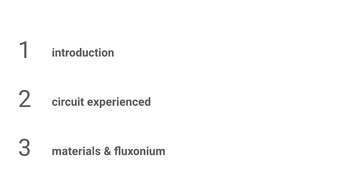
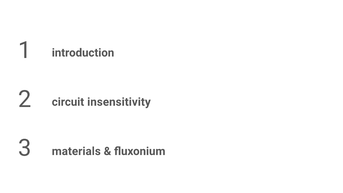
experienced: experienced -> insensitivity (119, 102)
